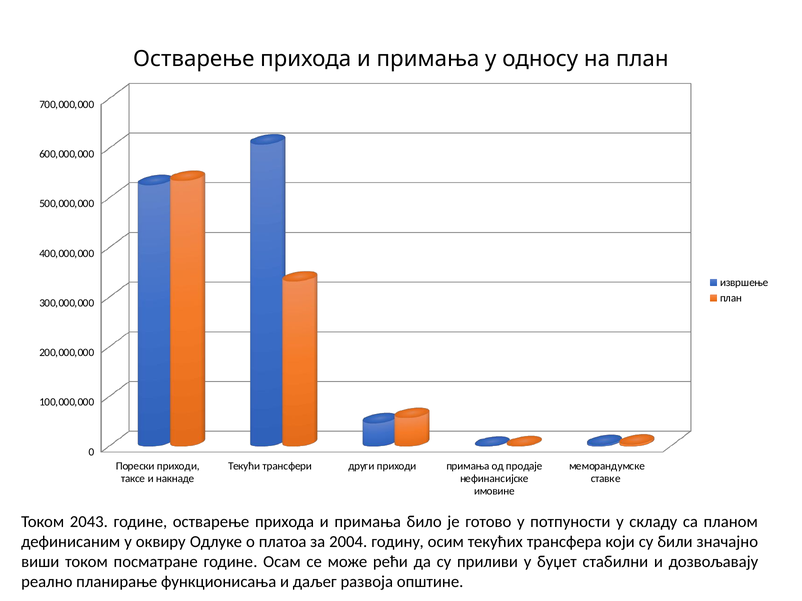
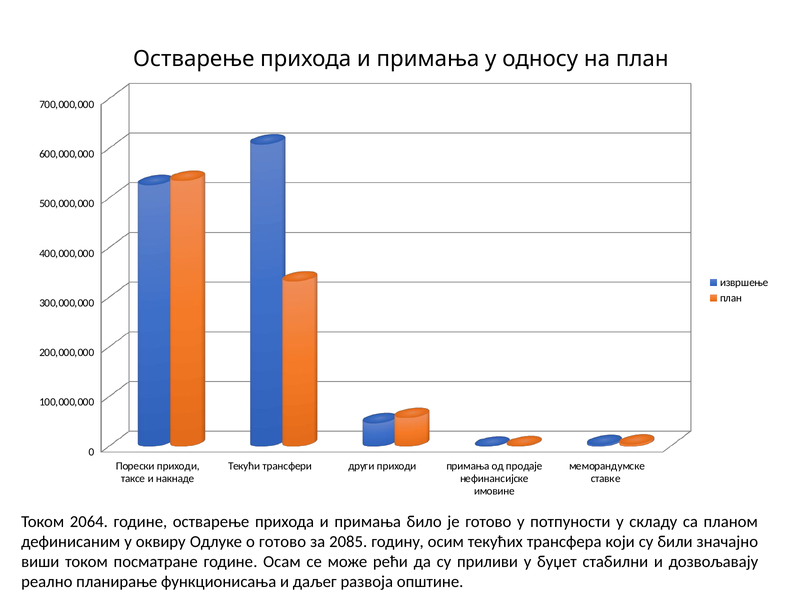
2043: 2043 -> 2064 (89, 522)
о платоа: платоа -> готово (282, 542)
2004: 2004 -> 2085 (348, 542)
